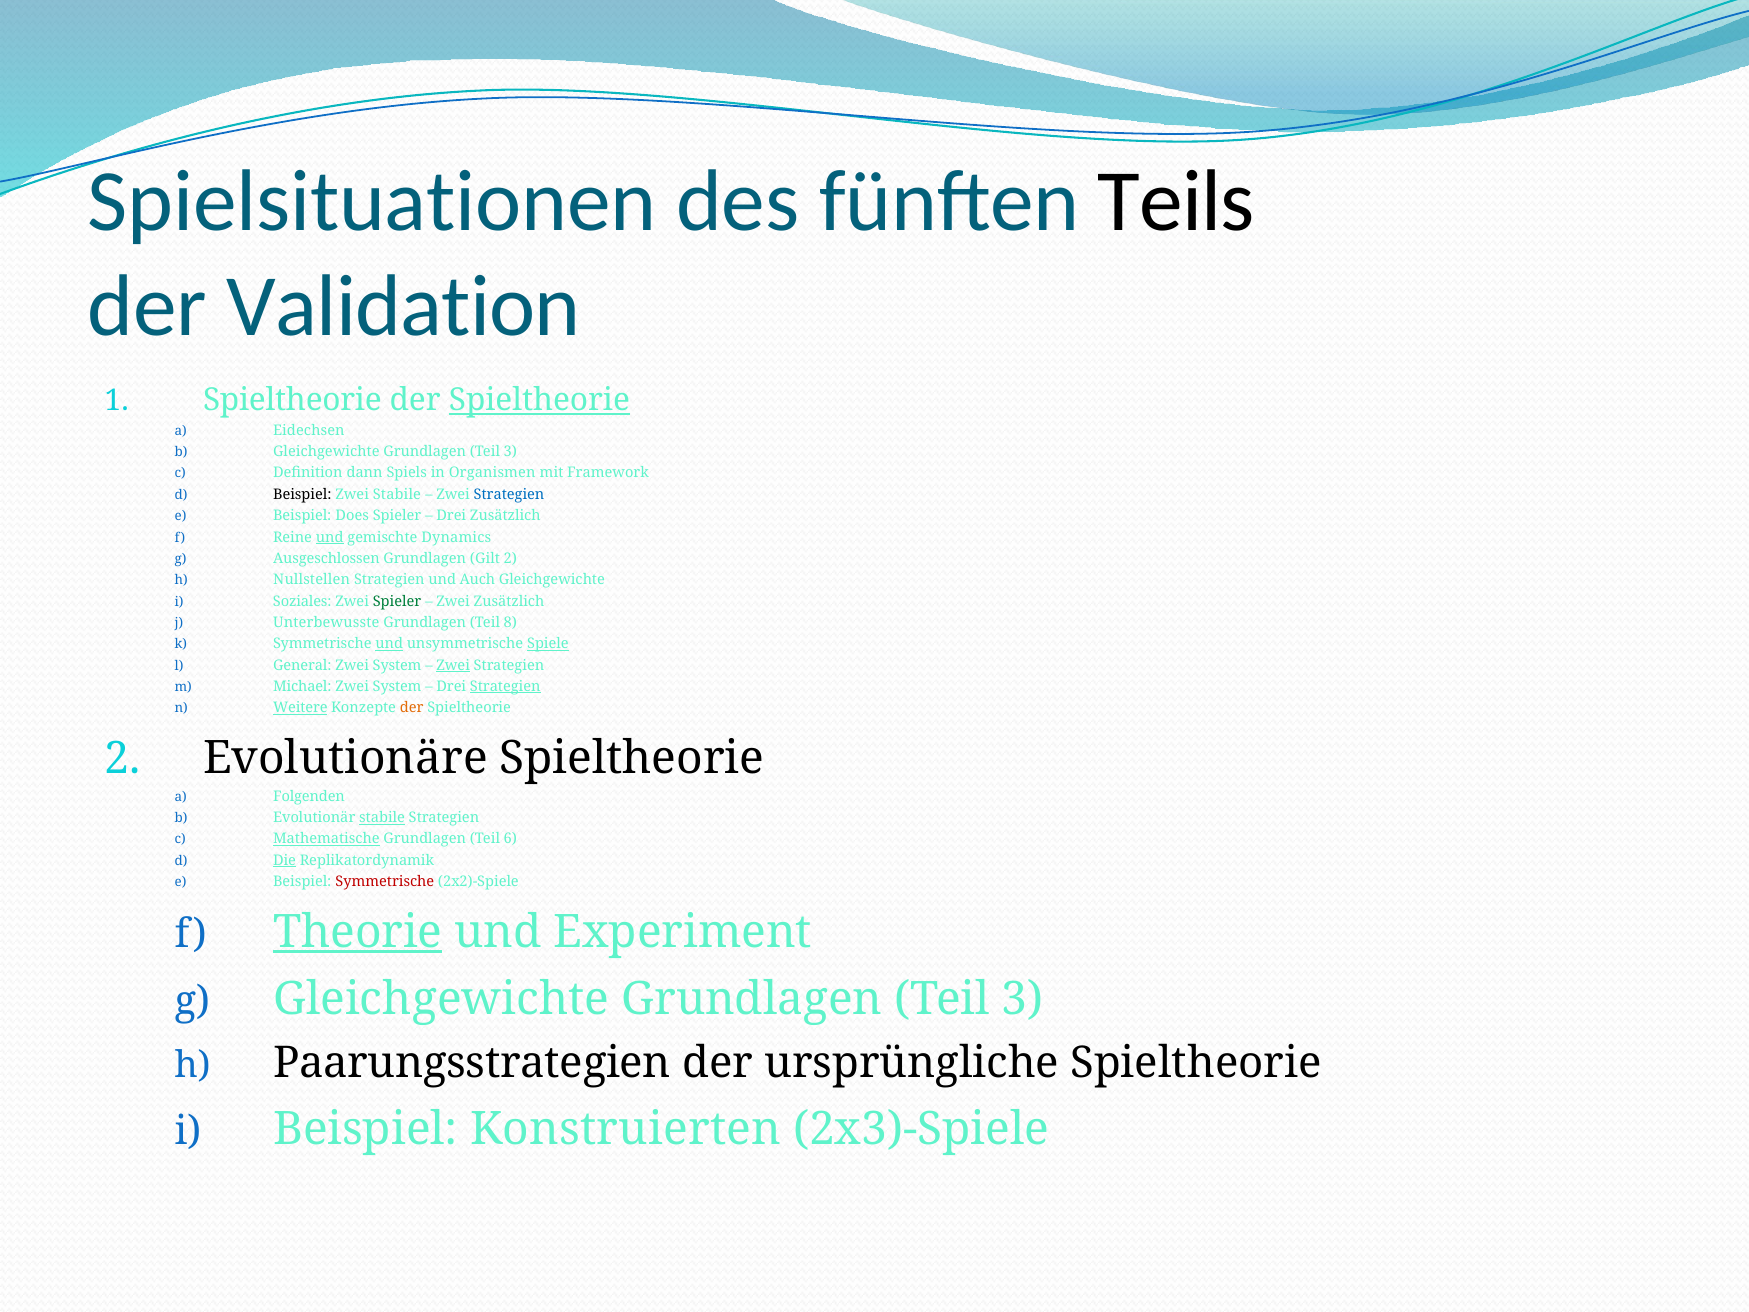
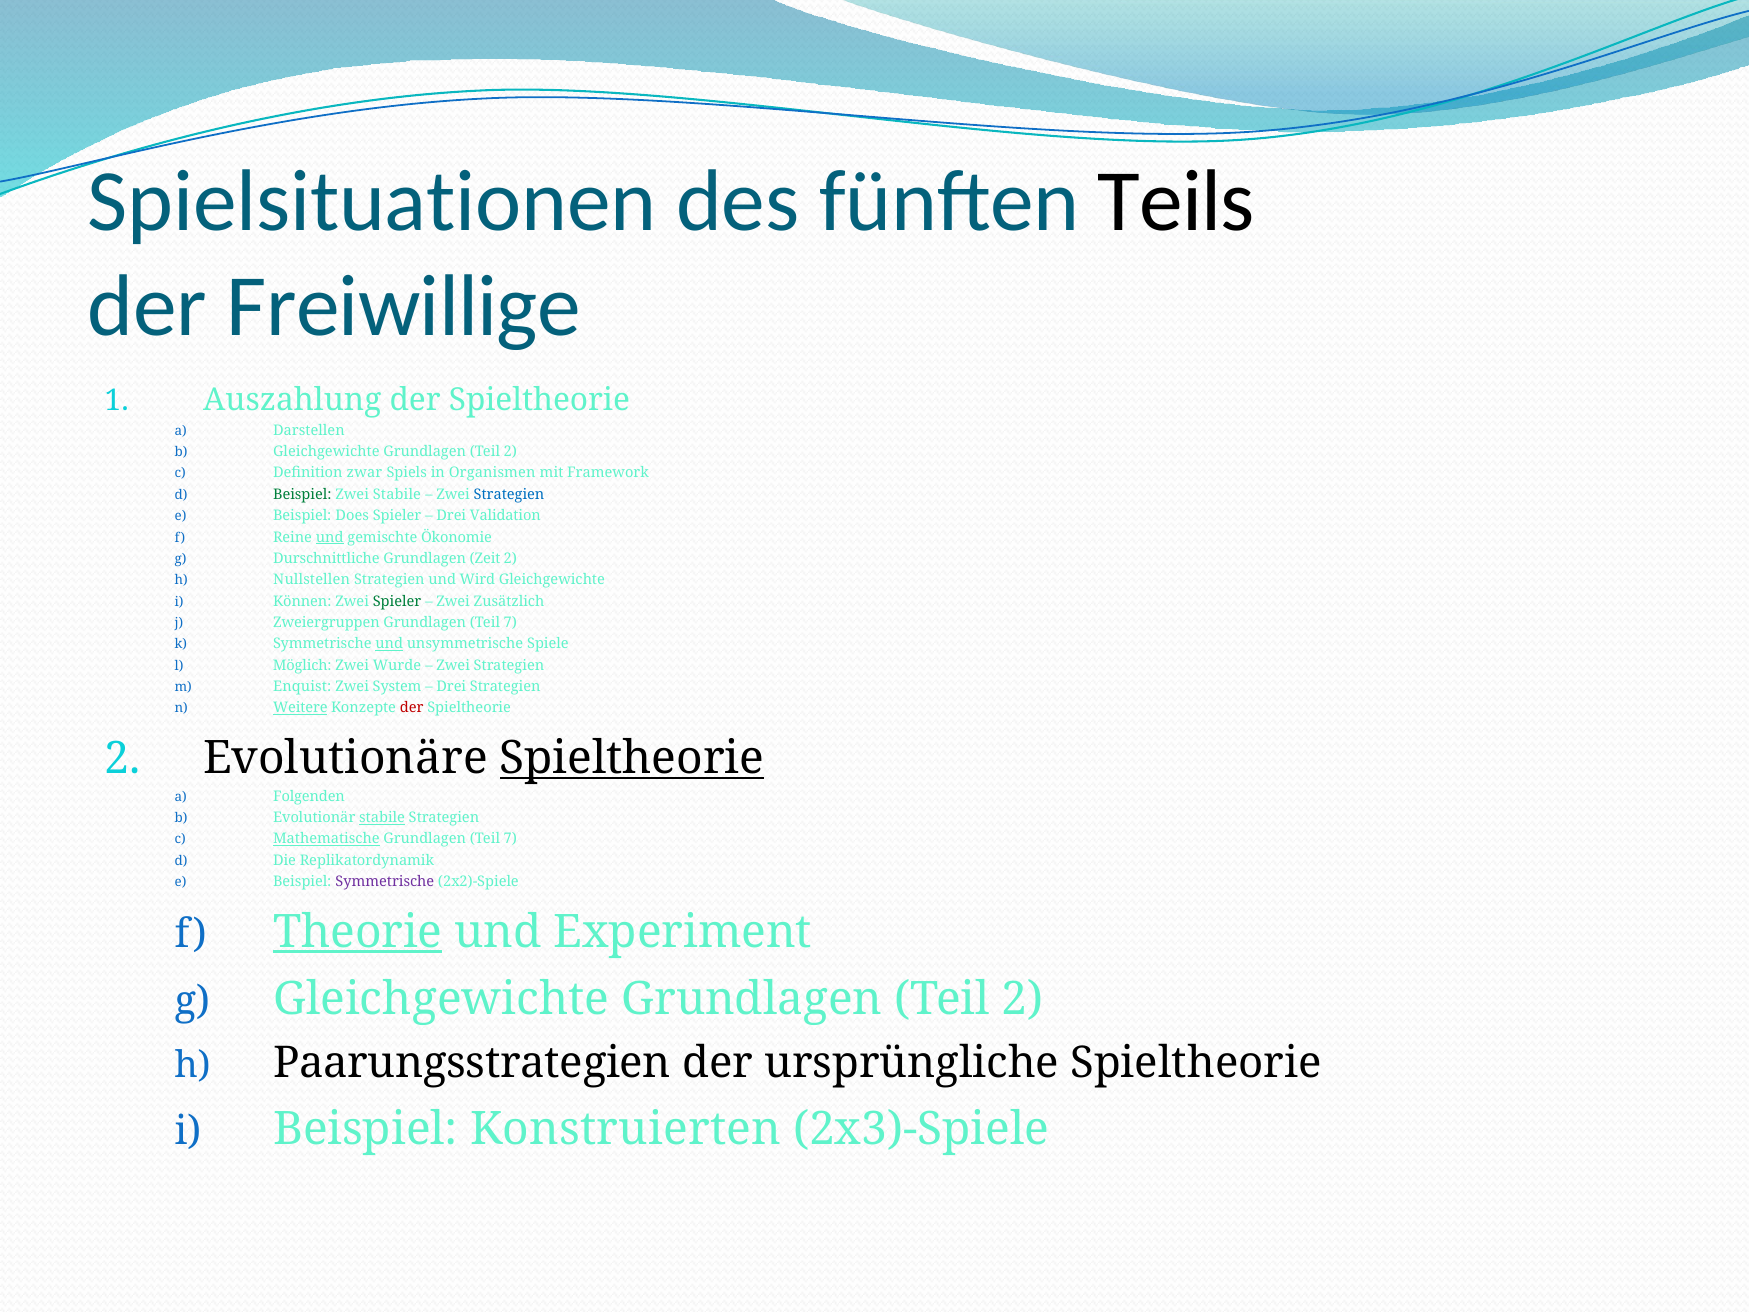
Validation: Validation -> Freiwillige (404, 307)
1 Spieltheorie: Spieltheorie -> Auszahlung (292, 400)
Spieltheorie underline: present -> none (539, 400)
Eidechsen: Eidechsen -> Darstellen (309, 430)
3: 3 -> 2 (510, 452)
dann: dann -> zwar (364, 473)
Beispiel colour: black -> green (302, 494)
Drei Zusätzlich: Zusätzlich -> Validation (505, 516)
Dynamics: Dynamics -> Ökonomie (456, 537)
Ausgeschlossen: Ausgeschlossen -> Durschnittliche (326, 558)
Gilt: Gilt -> Zeit (485, 558)
Auch: Auch -> Wird (477, 580)
Soziales: Soziales -> Können (302, 601)
Unterbewusste: Unterbewusste -> Zweiergruppen (326, 622)
8: 8 -> 7 (510, 622)
Spiele underline: present -> none (548, 644)
General: General -> Möglich (302, 665)
System: System -> Wurde (397, 665)
Zwei underline: present -> none (453, 665)
Michael: Michael -> Enquist (302, 687)
Strategien underline: present -> none (505, 687)
der colour: orange -> red (412, 708)
Spieltheorie underline: none -> present (632, 758)
6: 6 -> 7 (510, 839)
Die underline: present -> none (285, 860)
Symmetrische colour: red -> purple (385, 882)
3: 3 -> 2 (1023, 999)
